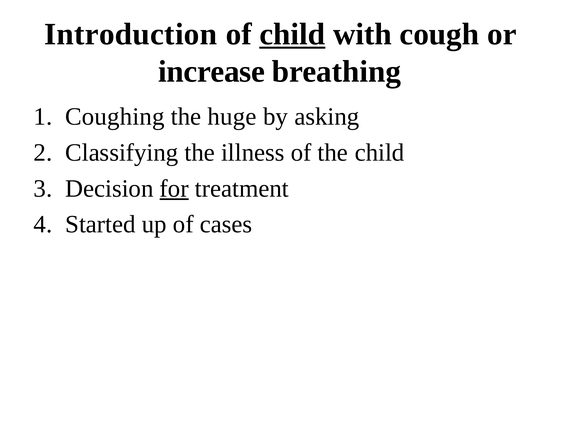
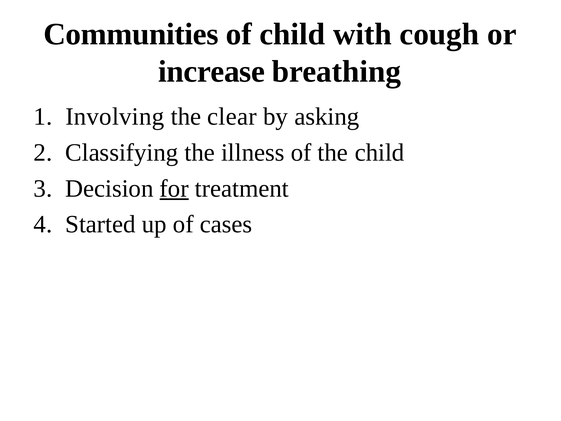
Introduction: Introduction -> Communities (131, 34)
child underline: present -> none (292, 34)
Coughing: Coughing -> Involving (115, 117)
huge: huge -> clear (232, 117)
